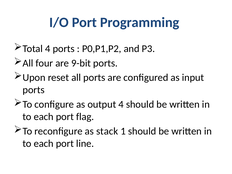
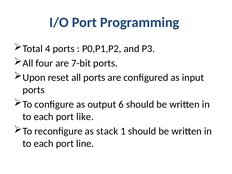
9-bit: 9-bit -> 7-bit (81, 63)
output 4: 4 -> 6 (121, 104)
flag: flag -> like (85, 117)
